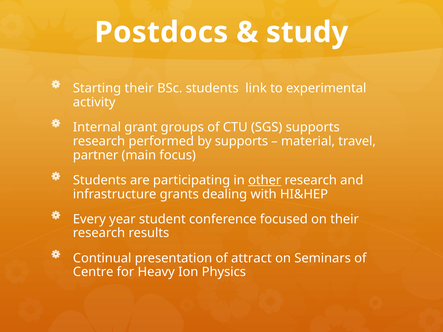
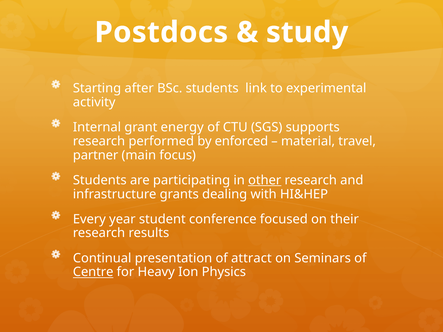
Starting their: their -> after (139, 88)
groups: groups -> energy (182, 127)
by supports: supports -> enforced (241, 141)
Centre underline: none -> present (93, 272)
